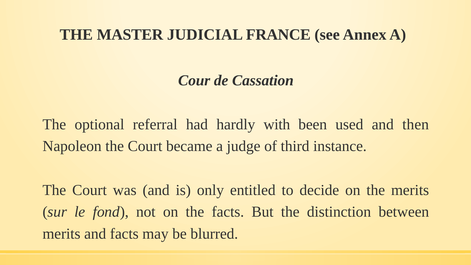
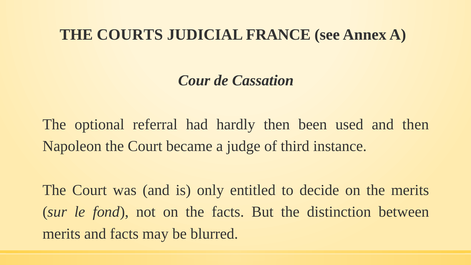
MASTER: MASTER -> COURTS (130, 34)
hardly with: with -> then (277, 124)
